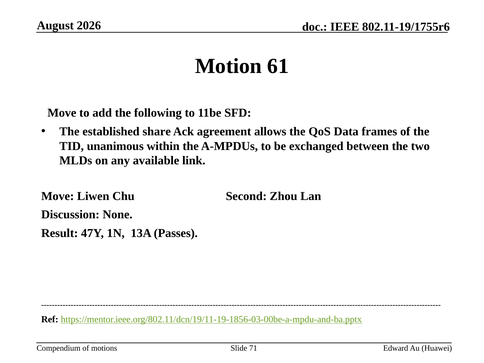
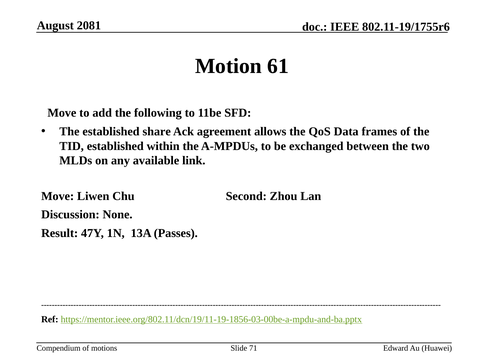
2026: 2026 -> 2081 (89, 26)
TID unanimous: unanimous -> established (115, 146)
